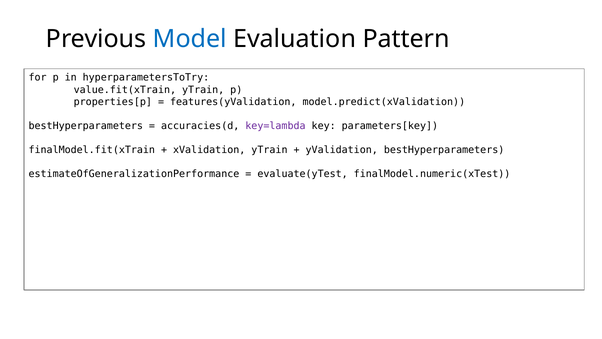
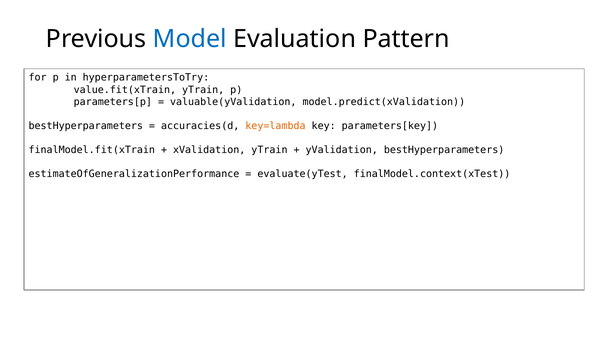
properties[p: properties[p -> parameters[p (113, 102)
features(yValidation: features(yValidation -> valuable(yValidation (233, 102)
key=lambda colour: purple -> orange (275, 126)
finalModel.numeric(xTest: finalModel.numeric(xTest -> finalModel.context(xTest (432, 174)
